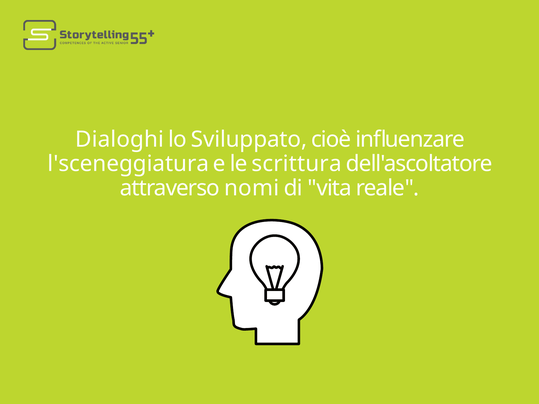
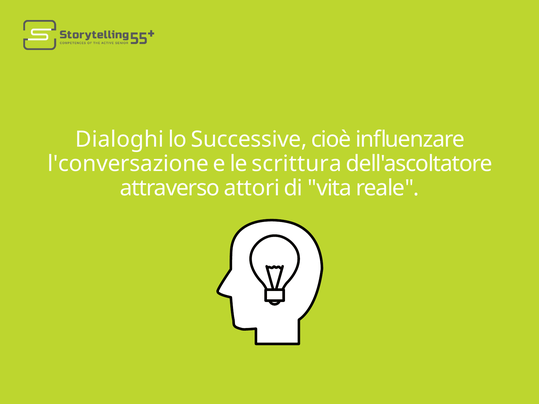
Sviluppato: Sviluppato -> Successive (249, 140)
l'sceneggiatura: l'sceneggiatura -> l'conversazione (128, 164)
nomi: nomi -> attori (252, 188)
